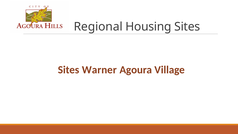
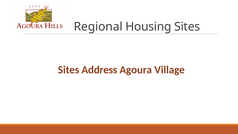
Warner: Warner -> Address (99, 70)
